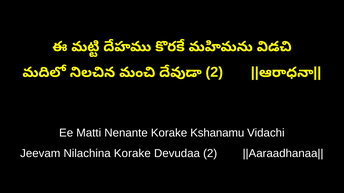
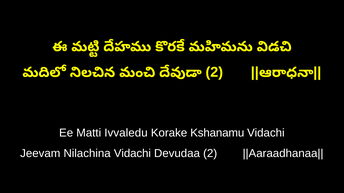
Nenante: Nenante -> Ivvaledu (126, 133)
Nilachina Korake: Korake -> Vidachi (132, 154)
